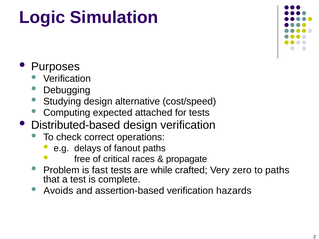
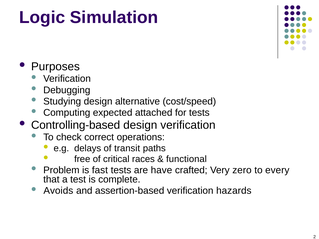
Distributed-based: Distributed-based -> Controlling-based (76, 125)
fanout: fanout -> transit (127, 148)
propagate: propagate -> functional (186, 159)
while: while -> have (161, 170)
to paths: paths -> every (277, 170)
